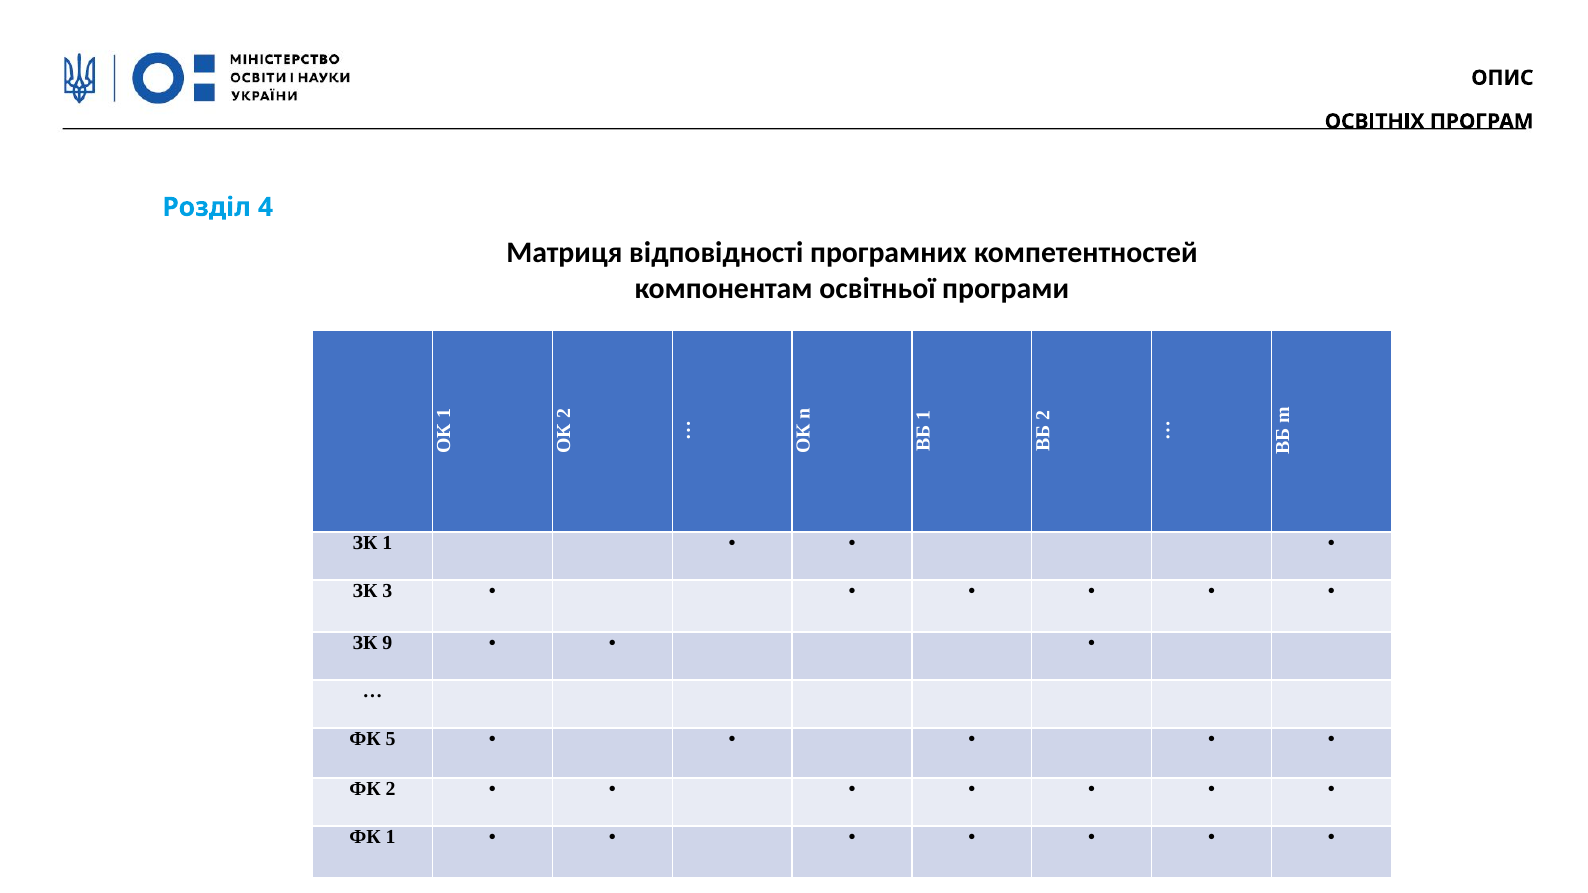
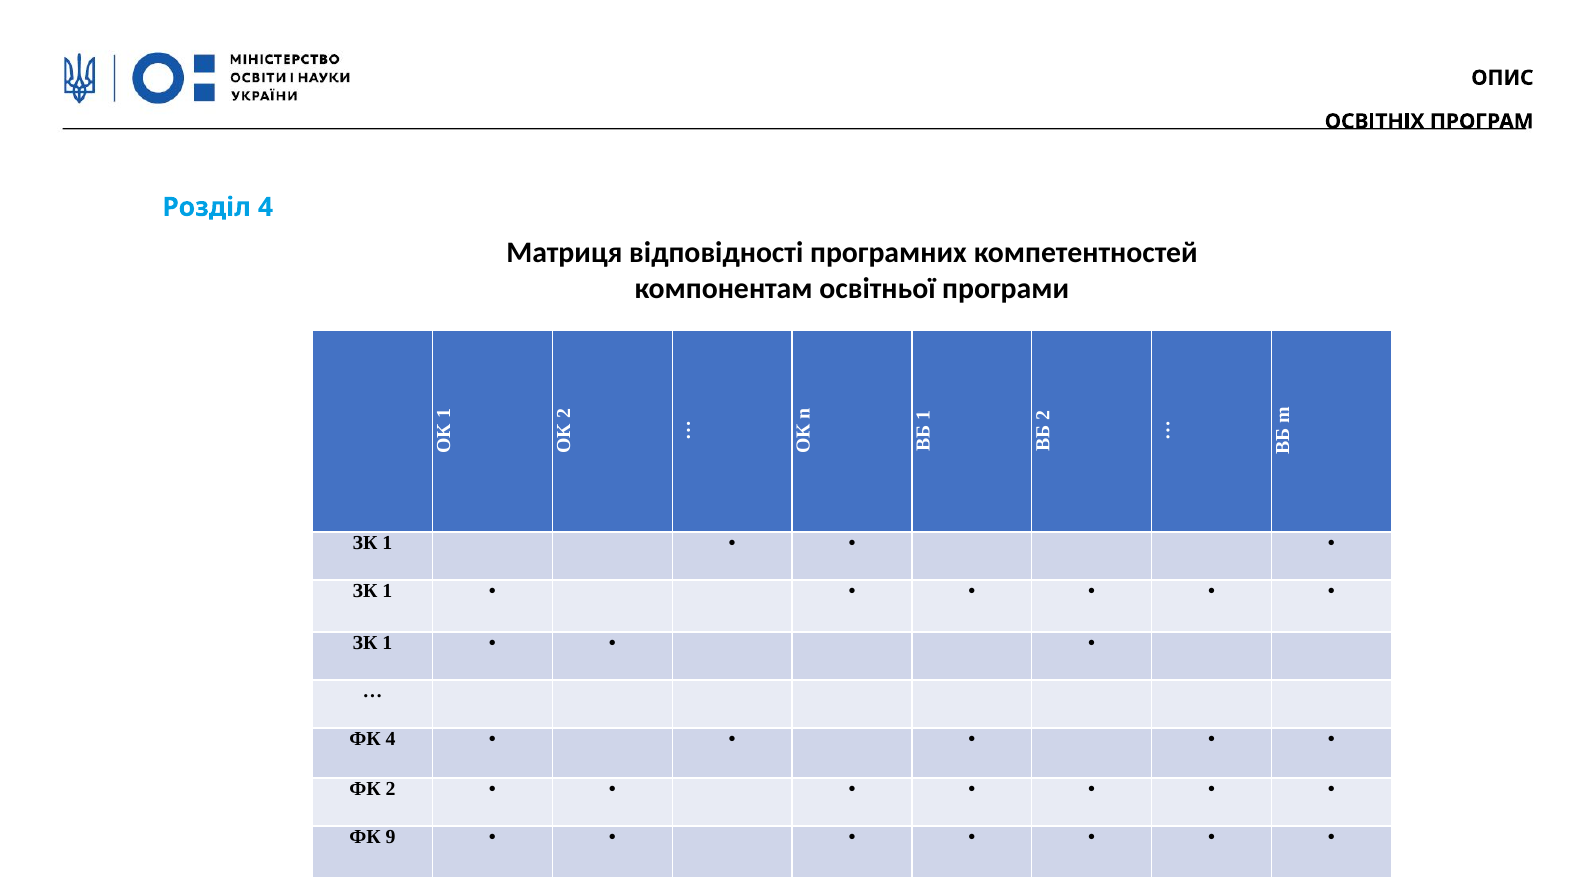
3: 3 -> 1 (387, 591)
9: 9 -> 1 (387, 643)
ФК 5: 5 -> 4 (391, 739)
ФК 1: 1 -> 9 (391, 837)
